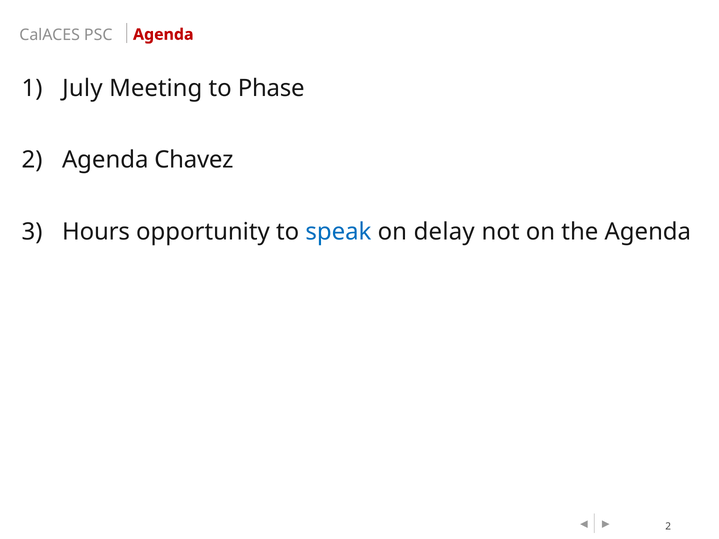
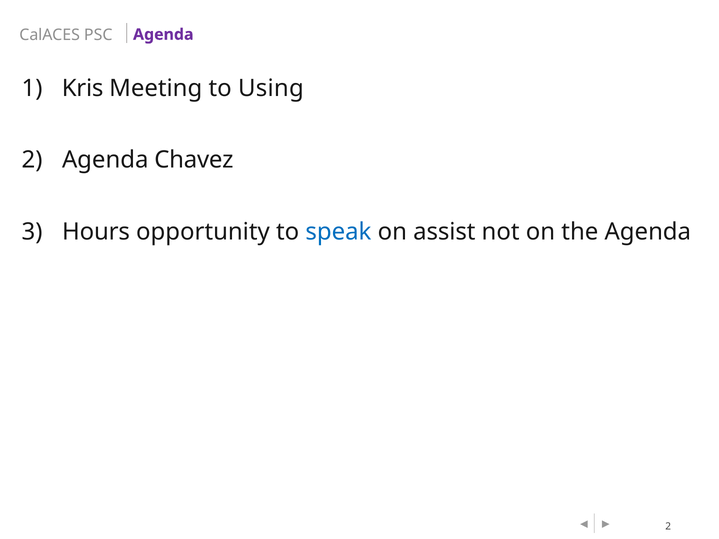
Agenda colour: red -> purple (163, 35)
July: July -> Kris (83, 88)
Phase: Phase -> Using (271, 88)
delay: delay -> assist (444, 232)
